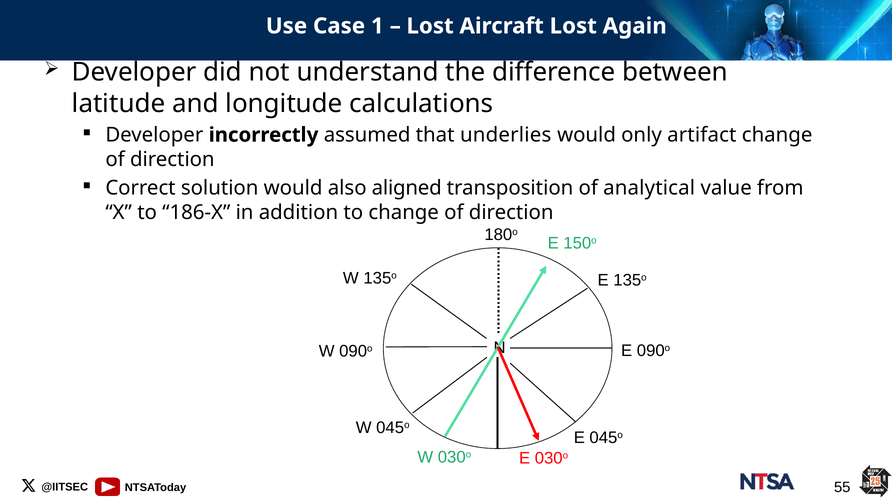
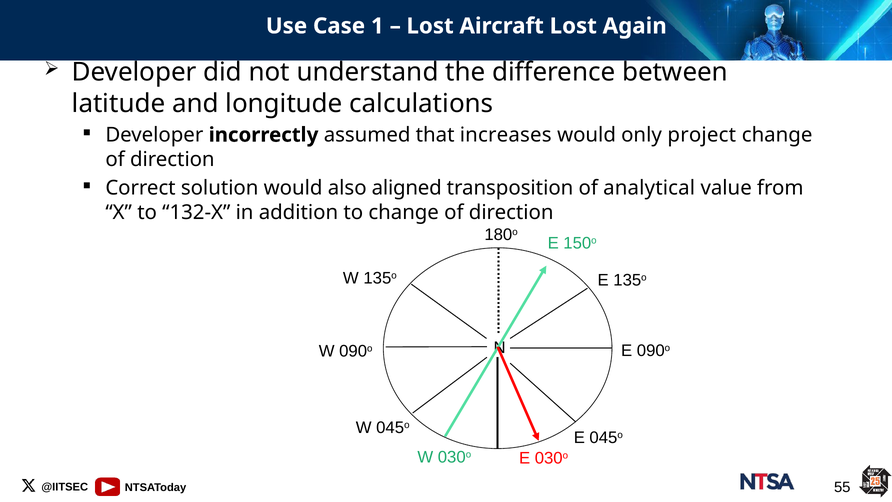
underlies: underlies -> increases (506, 135)
artifact: artifact -> project (702, 135)
186-X: 186-X -> 132-X (196, 213)
